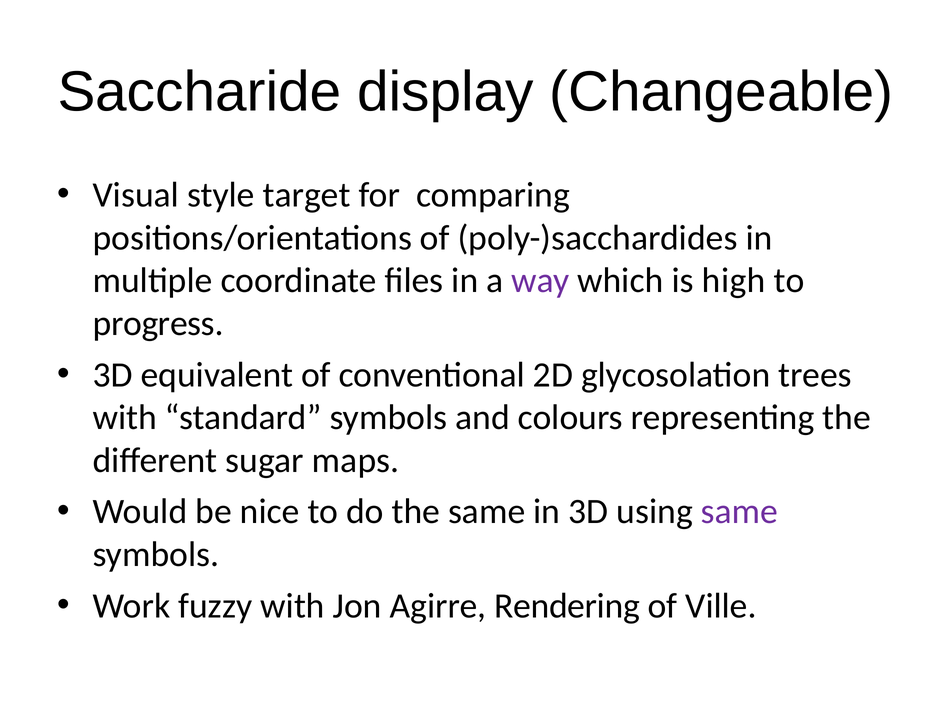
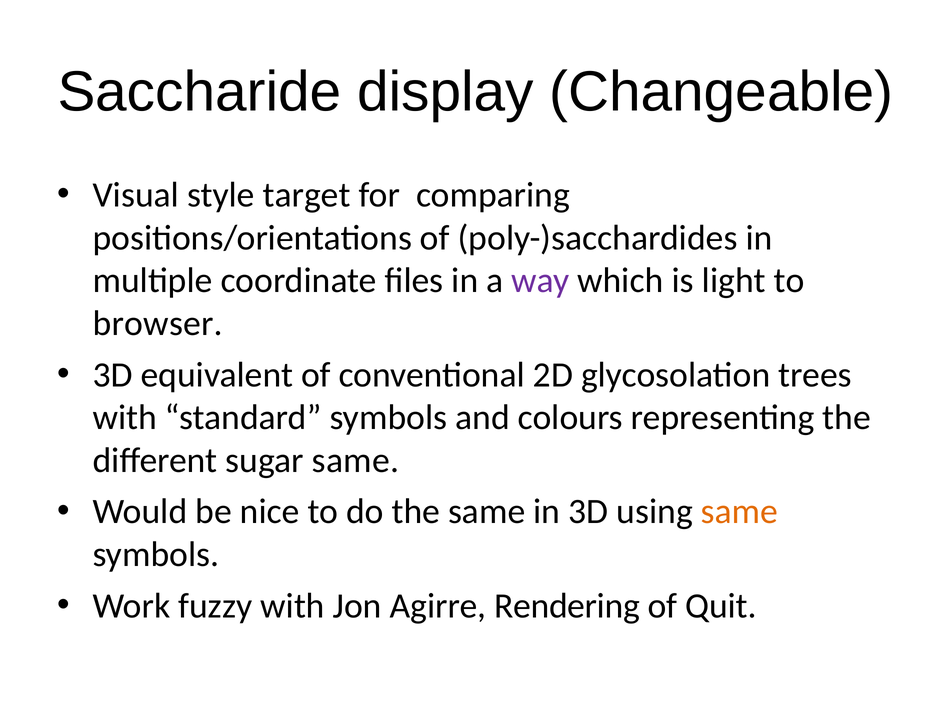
high: high -> light (734, 281)
progress: progress -> browser (158, 324)
sugar maps: maps -> same (355, 461)
same colour: purple -> orange (739, 512)
Ville: Ville -> Quit (721, 606)
